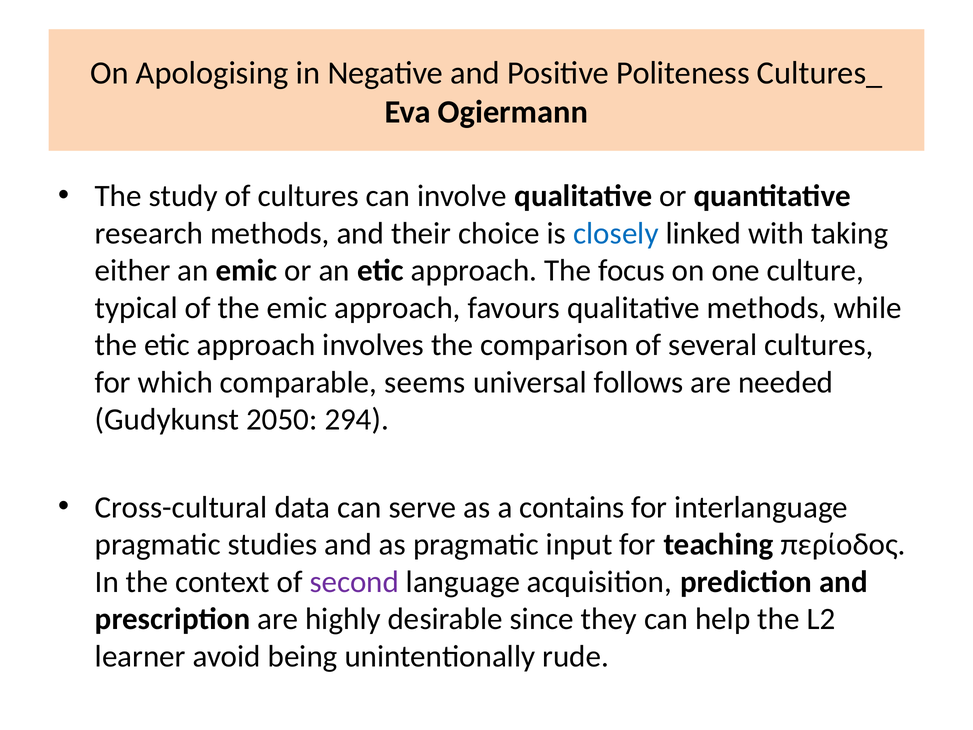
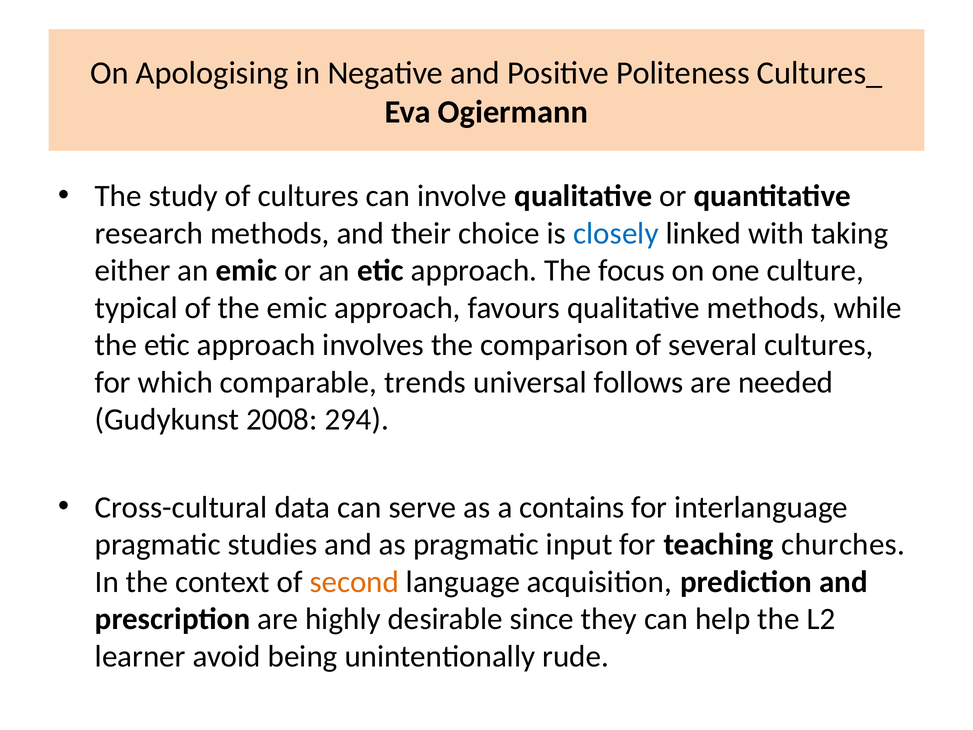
seems: seems -> trends (425, 382)
2050: 2050 -> 2008 (282, 420)
περίοδος: περίοδος -> churches (843, 544)
second colour: purple -> orange (354, 582)
